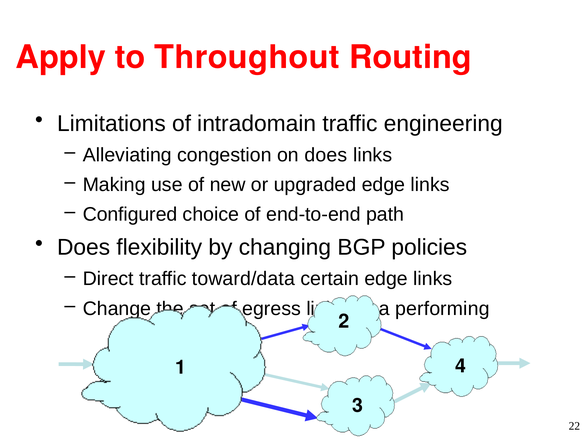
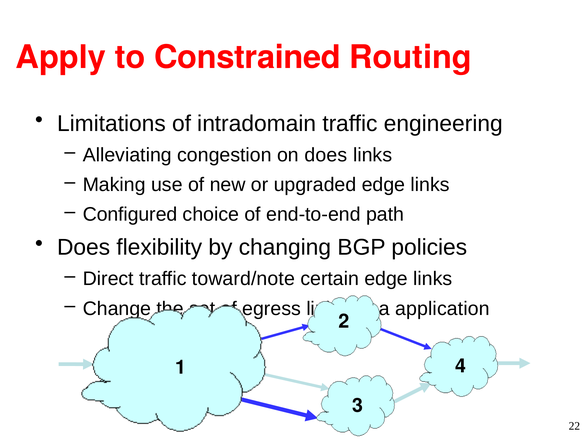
Throughout: Throughout -> Constrained (247, 58)
toward/data: toward/data -> toward/note (243, 279)
performing: performing -> application (442, 308)
